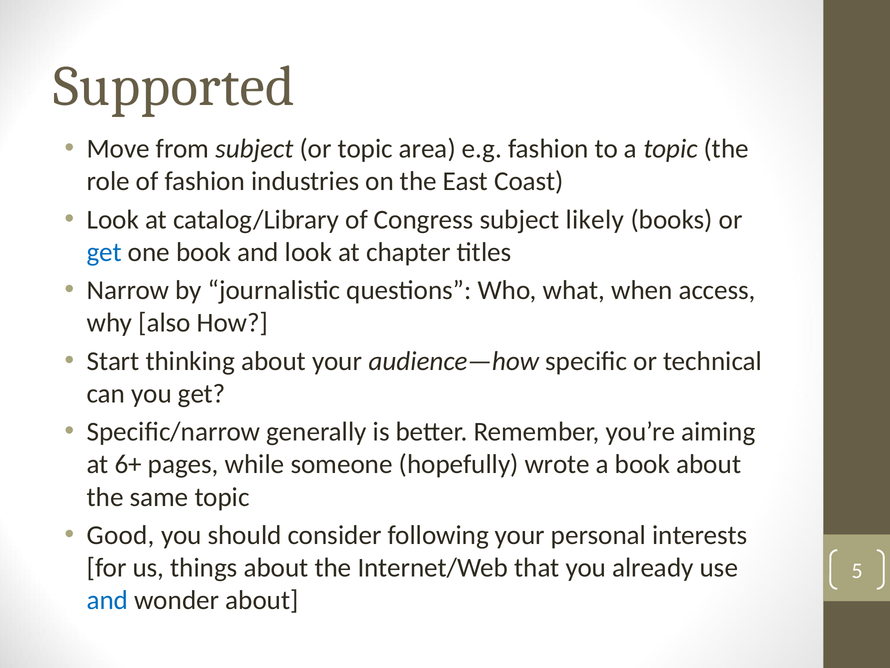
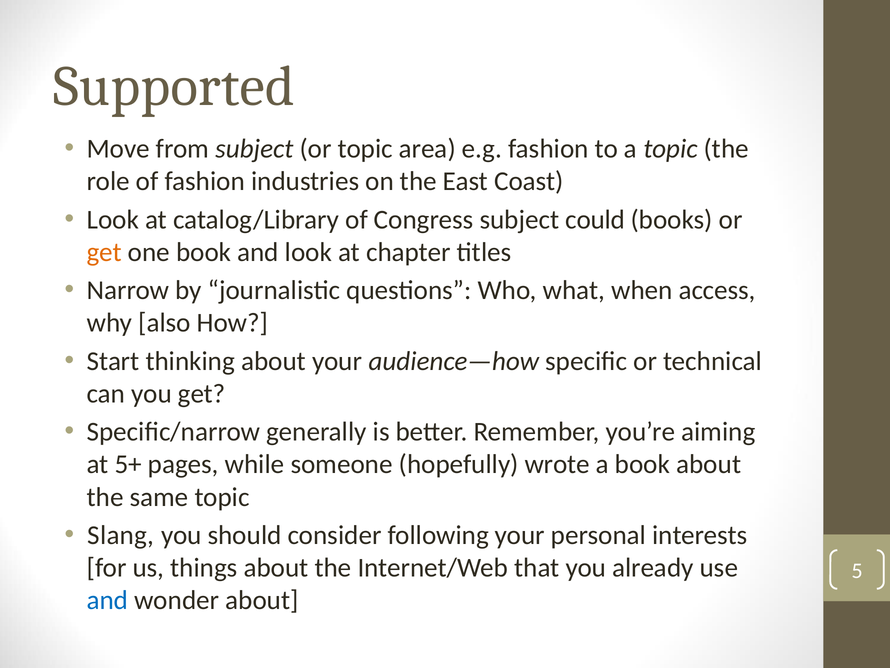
likely: likely -> could (595, 219)
get colour: blue -> orange (104, 252)
6+: 6+ -> 5+ (128, 464)
Good: Good -> Slang (121, 535)
